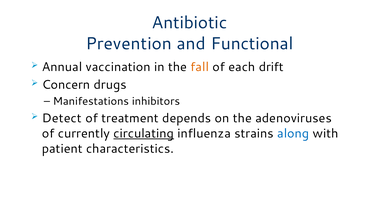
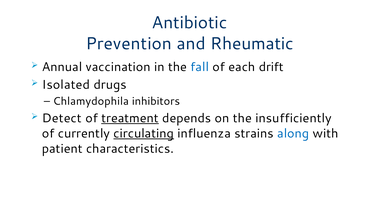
Functional: Functional -> Rheumatic (252, 44)
fall colour: orange -> blue (200, 67)
Concern: Concern -> Isolated (66, 85)
Manifestations: Manifestations -> Chlamydophila (91, 101)
treatment underline: none -> present (130, 118)
adenoviruses: adenoviruses -> insufficiently (294, 118)
